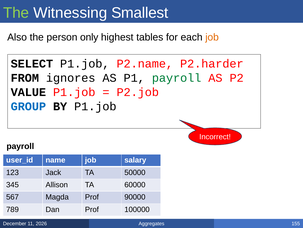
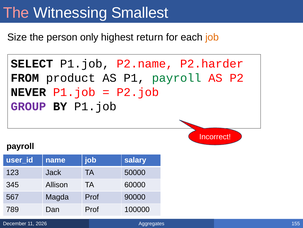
The colour: light green -> pink (16, 13)
Also: Also -> Size (17, 37)
tables: tables -> return (150, 37)
ignores: ignores -> product (71, 78)
VALUE: VALUE -> NEVER (28, 92)
GROUP colour: blue -> purple (28, 106)
